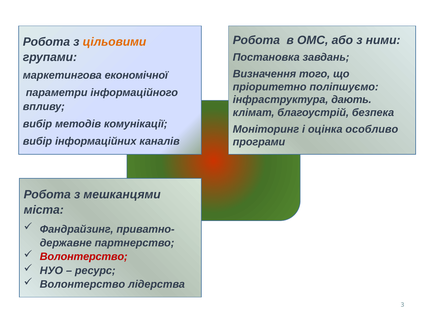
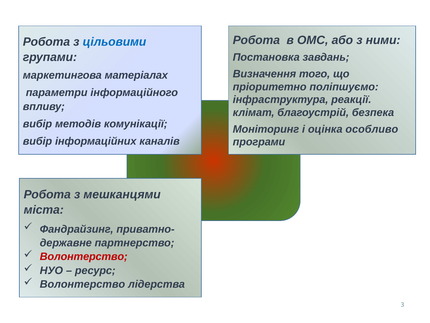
цільовими colour: orange -> blue (114, 42)
економічної: економічної -> матеріалах (136, 75)
дають: дають -> реакції (351, 100)
